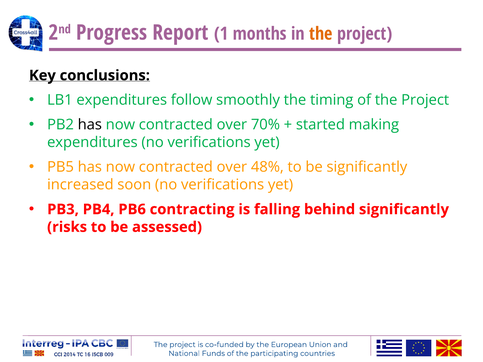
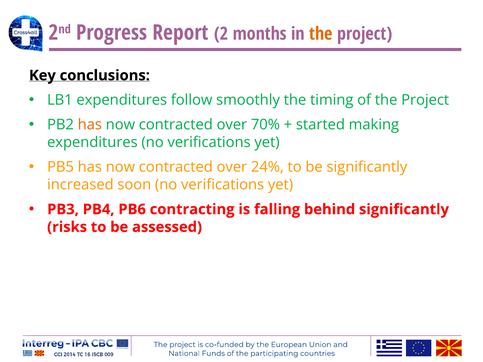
1: 1 -> 2 (221, 34)
has colour: black -> orange (90, 125)
48%: 48% -> 24% (267, 167)
